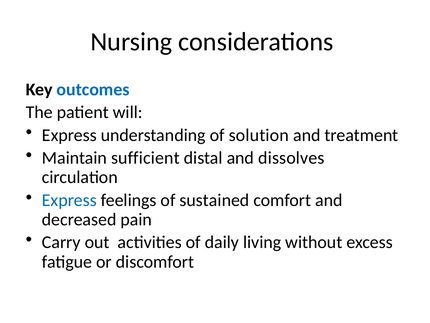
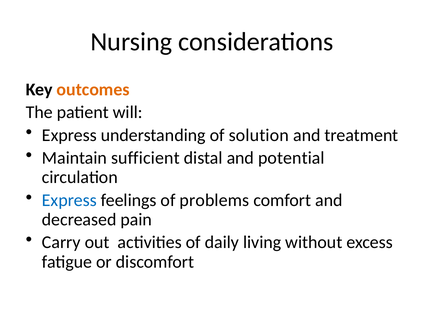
outcomes colour: blue -> orange (93, 89)
dissolves: dissolves -> potential (291, 158)
sustained: sustained -> problems (214, 200)
